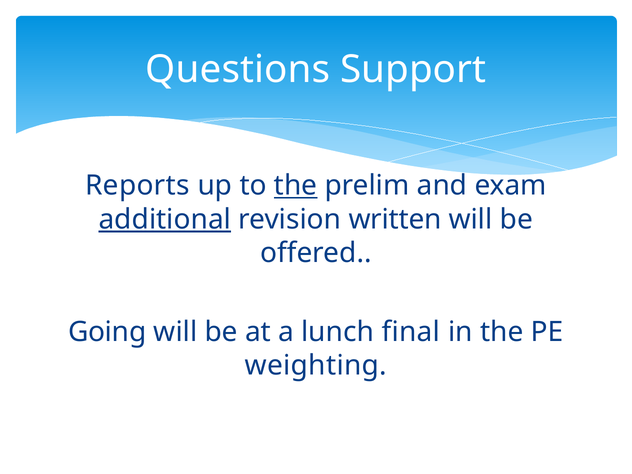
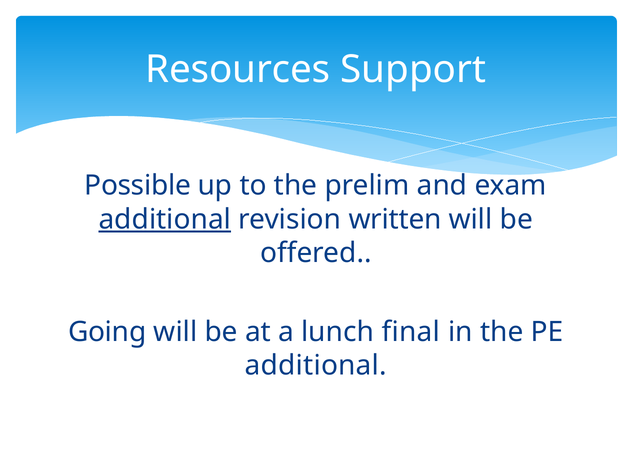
Questions: Questions -> Resources (238, 69)
Reports: Reports -> Possible (138, 186)
the underline: present -> none (296, 186)
weighting: weighting -> additional (316, 366)
